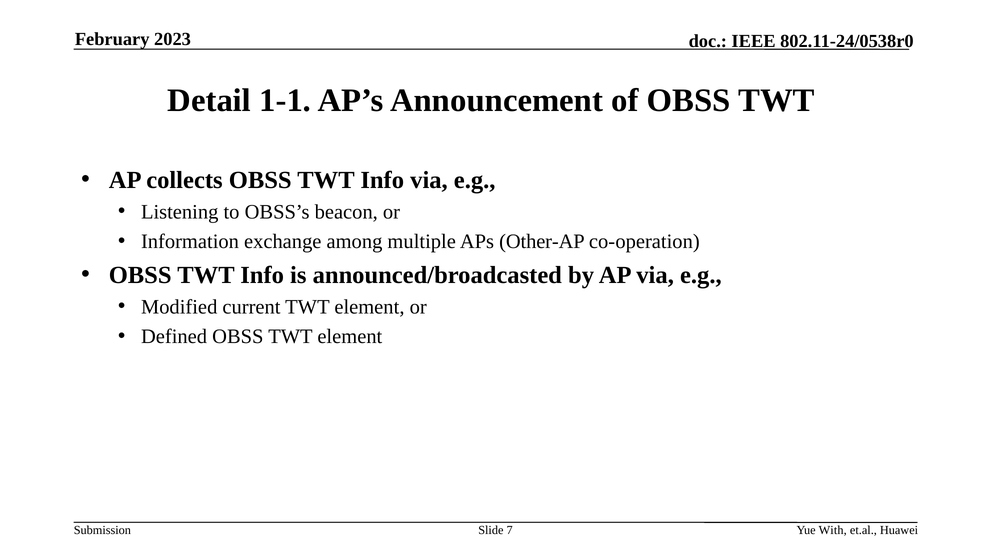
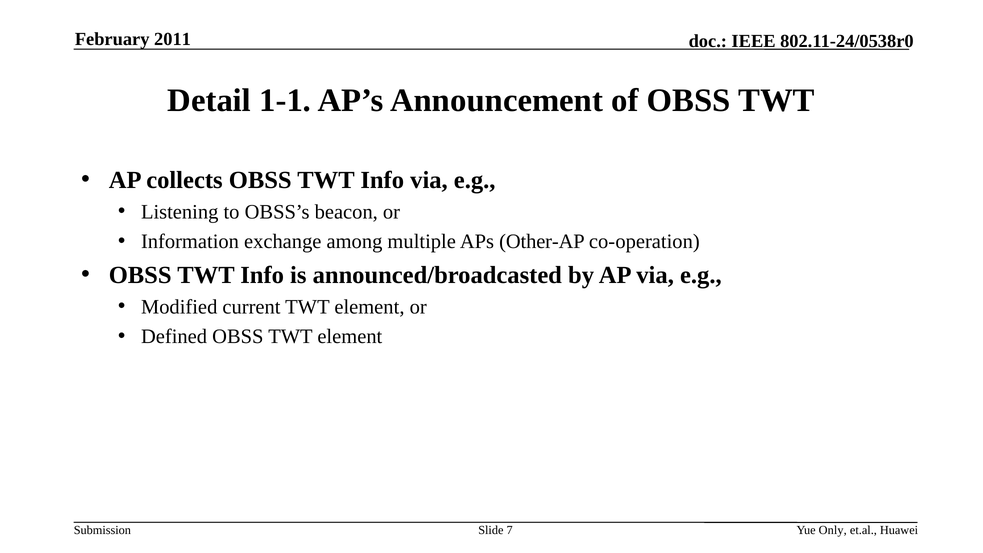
2023: 2023 -> 2011 (173, 39)
With: With -> Only (833, 530)
